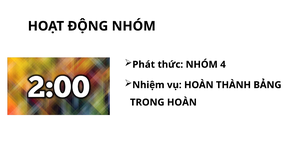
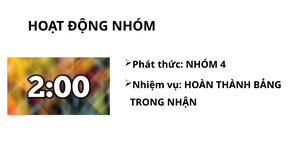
TRONG HOÀN: HOÀN -> NHẬN (182, 102)
